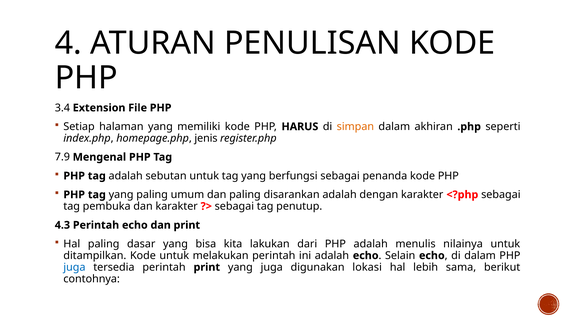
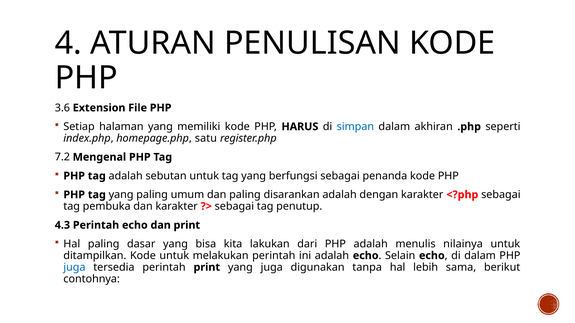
3.4: 3.4 -> 3.6 (62, 108)
simpan colour: orange -> blue (355, 127)
jenis: jenis -> satu (206, 138)
7.9: 7.9 -> 7.2 (62, 157)
lokasi: lokasi -> tanpa (367, 268)
